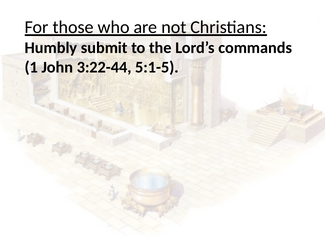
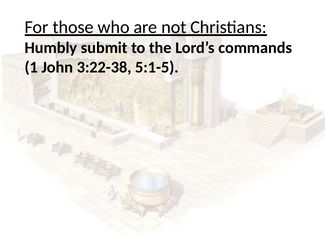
3:22-44: 3:22-44 -> 3:22-38 (104, 67)
